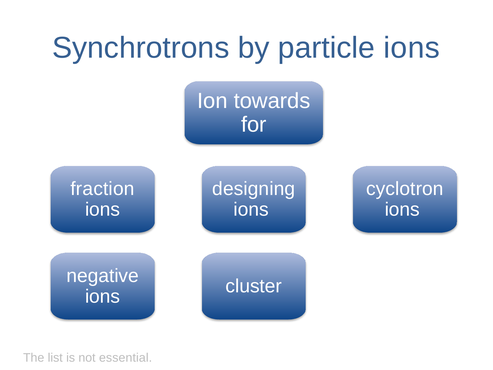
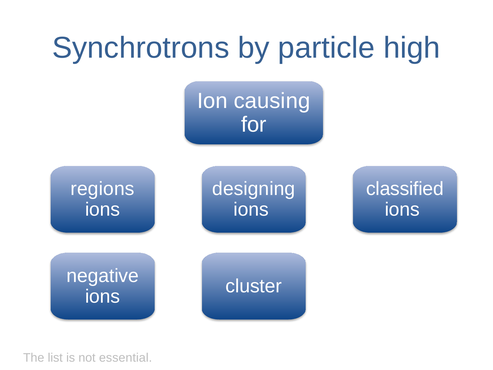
particle ions: ions -> high (412, 48)
towards: towards -> causing (272, 101)
fraction: fraction -> regions (103, 189)
cyclotron: cyclotron -> classified (405, 189)
